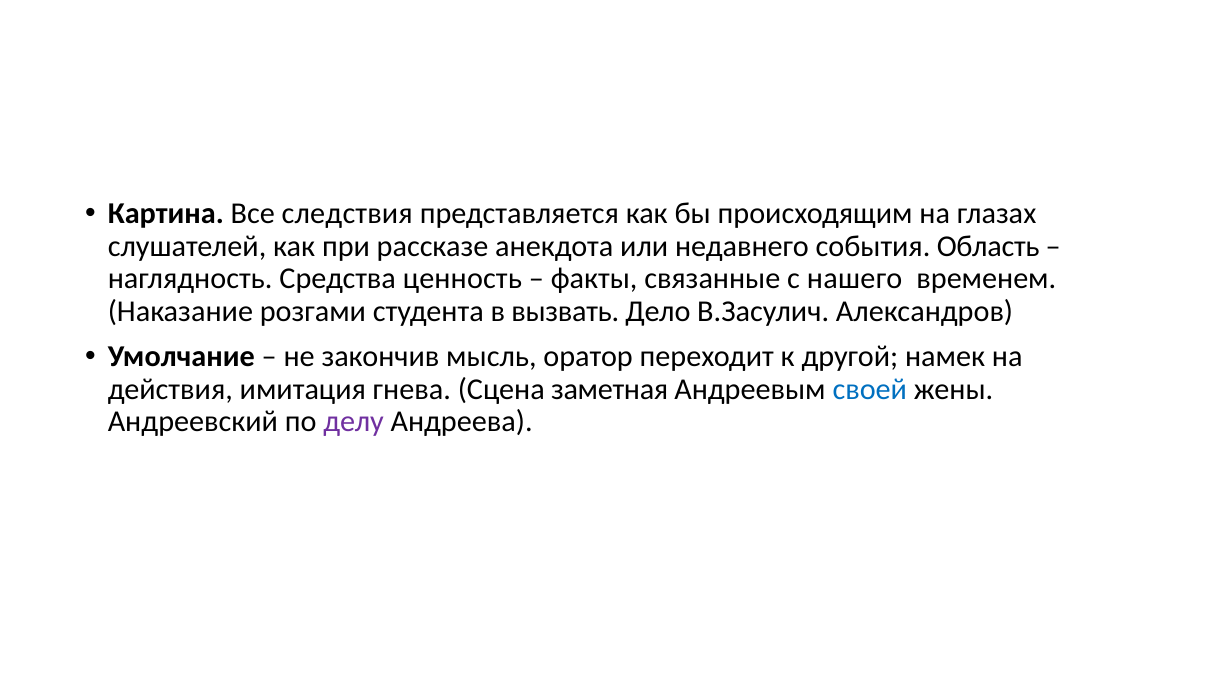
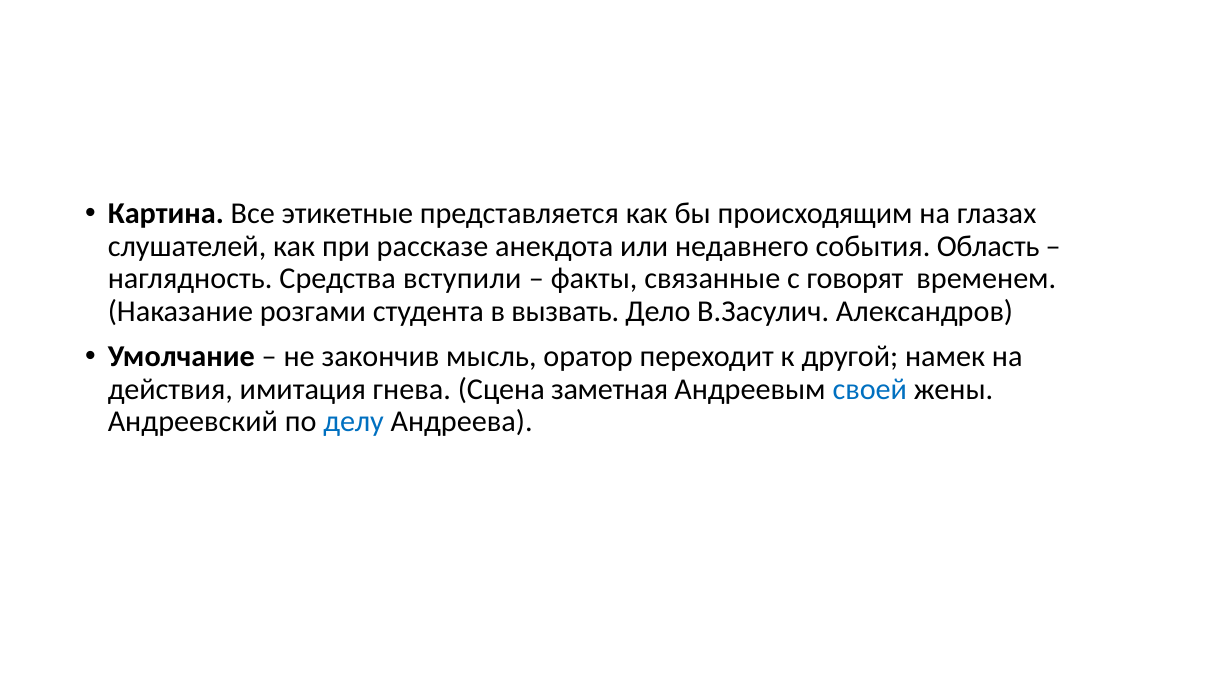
следствия: следствия -> этикетные (347, 213)
ценность: ценность -> вступили (462, 279)
нашего: нашего -> говорят (855, 279)
делу colour: purple -> blue (354, 422)
